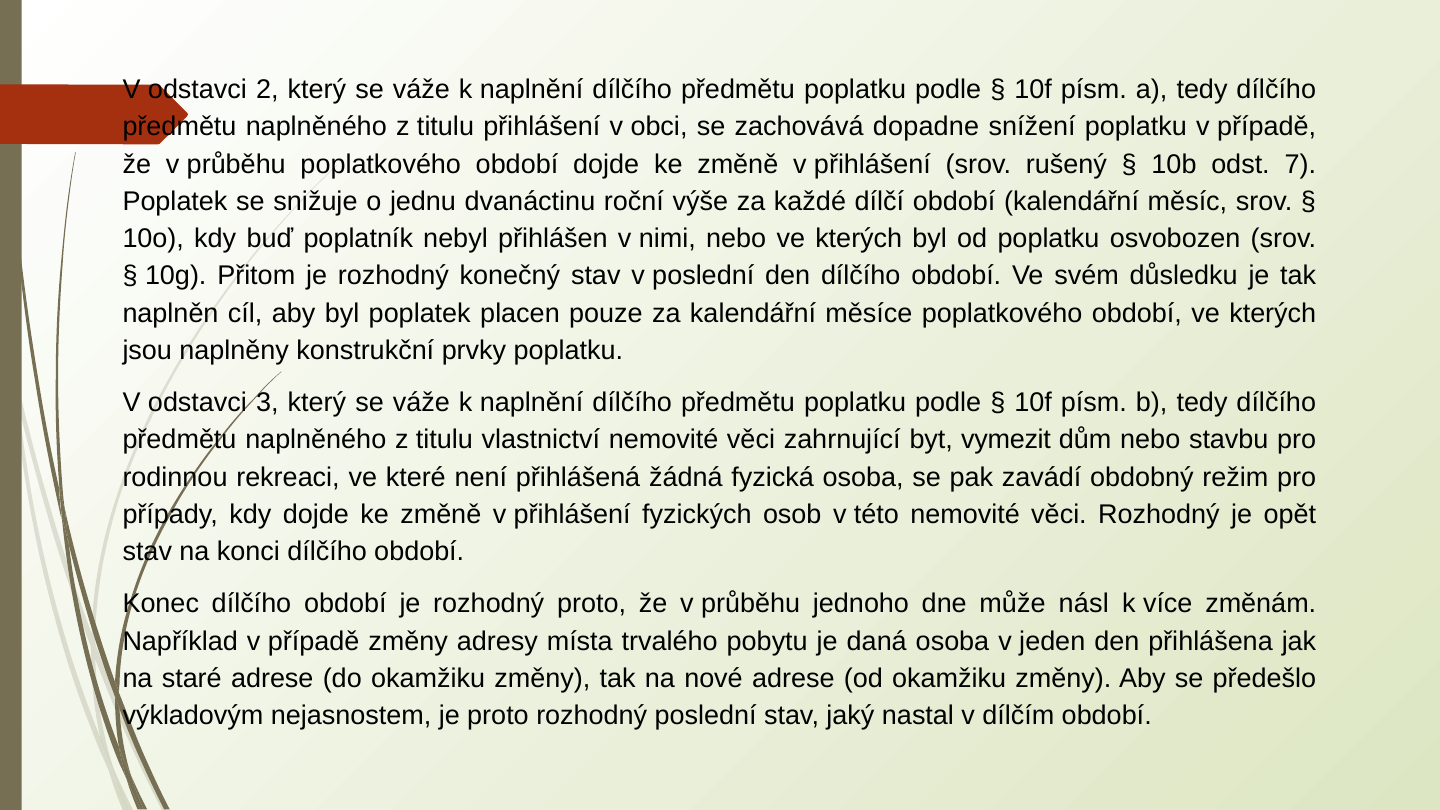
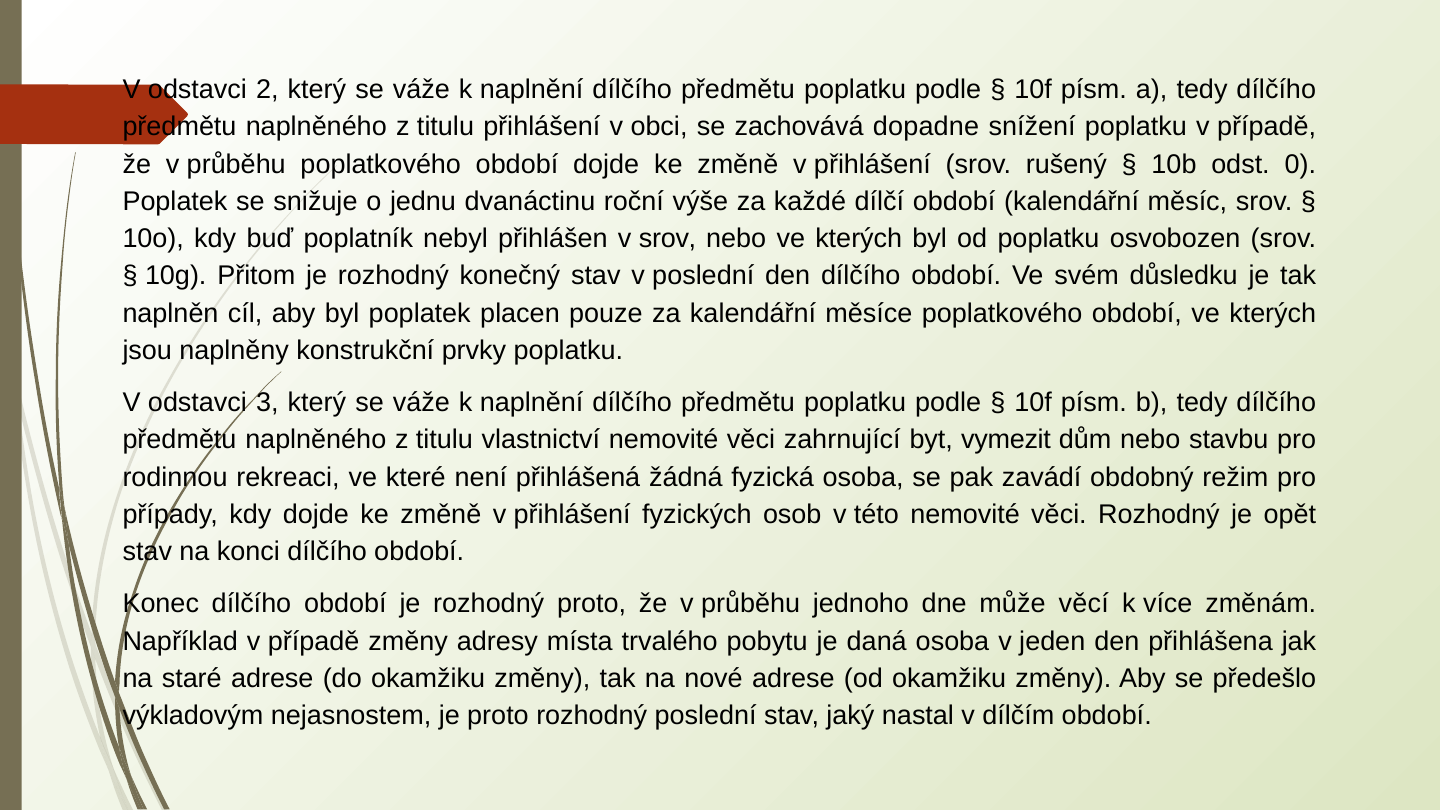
7: 7 -> 0 (1300, 164)
v nimi: nimi -> srov (668, 239)
násl: násl -> věcí (1084, 604)
